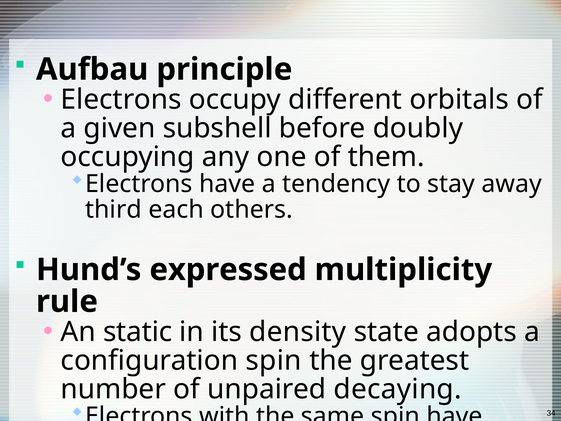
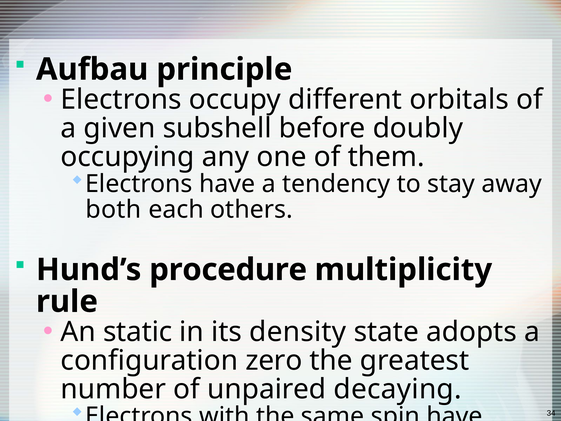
third: third -> both (113, 209)
expressed: expressed -> procedure (228, 270)
configuration spin: spin -> zero (274, 360)
